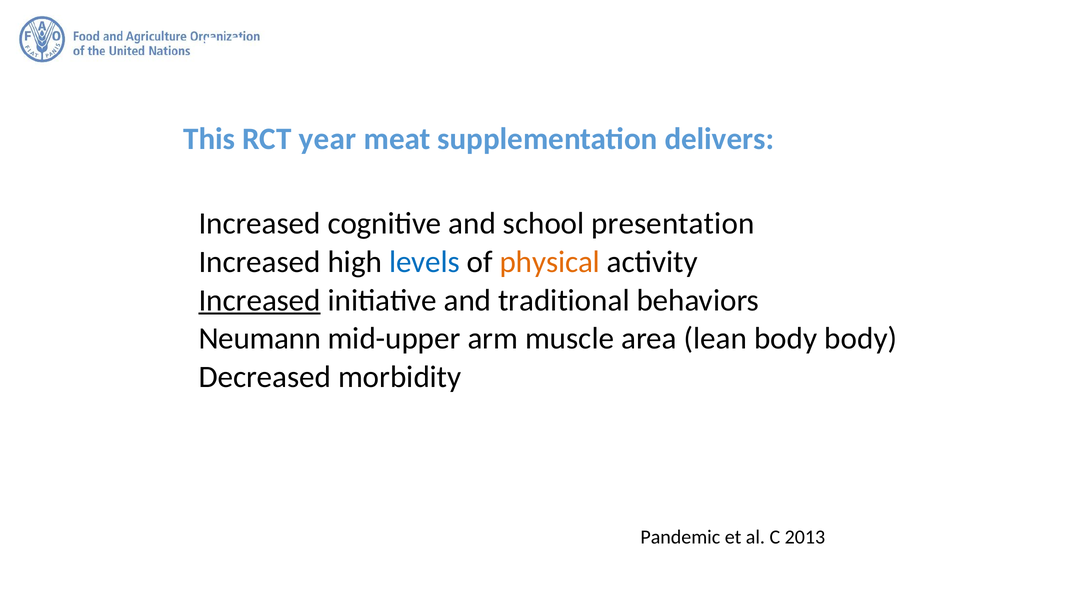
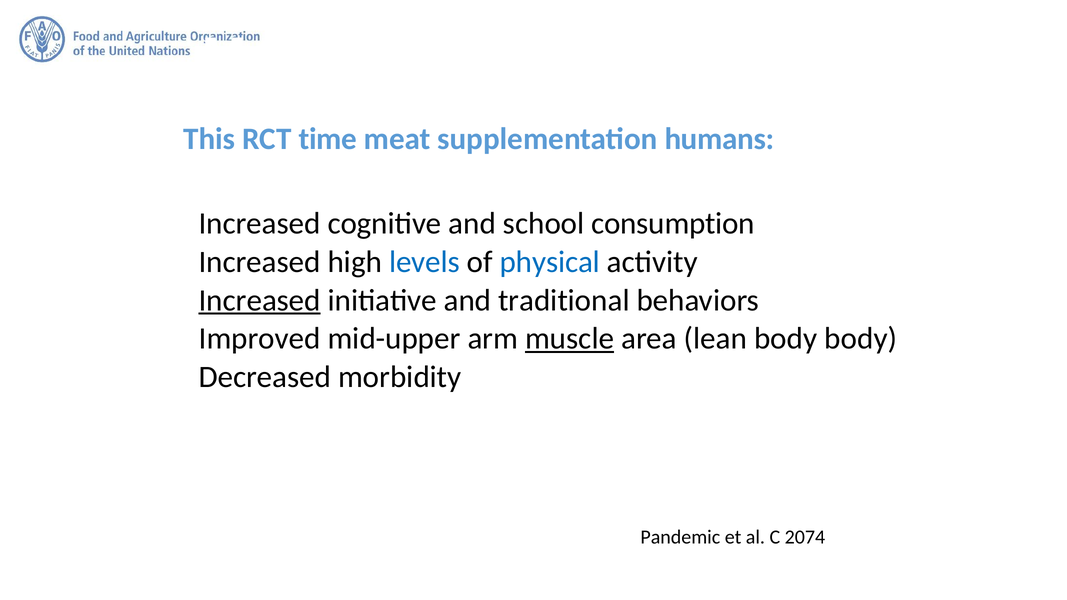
year: year -> time (328, 139)
delivers: delivers -> humans (719, 139)
presentation: presentation -> consumption (673, 224)
physical colour: orange -> blue (550, 262)
Neumann: Neumann -> Improved (260, 339)
muscle underline: none -> present (570, 339)
2013: 2013 -> 2074 (805, 537)
